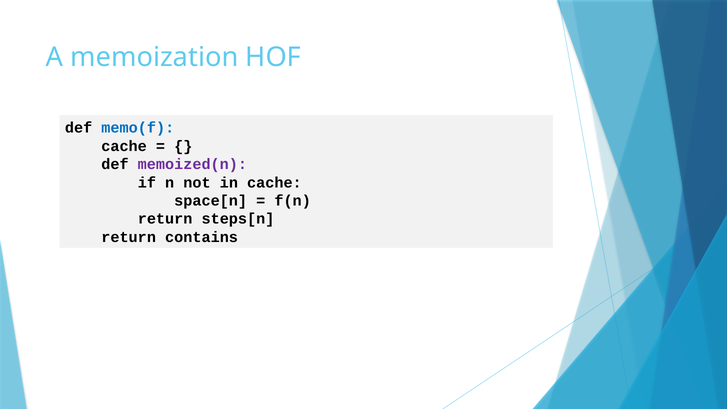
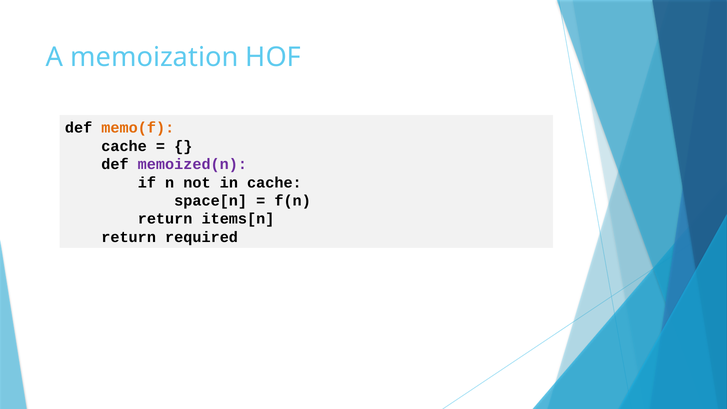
memo(f colour: blue -> orange (138, 128)
steps[n: steps[n -> items[n (238, 219)
contains: contains -> required (202, 237)
